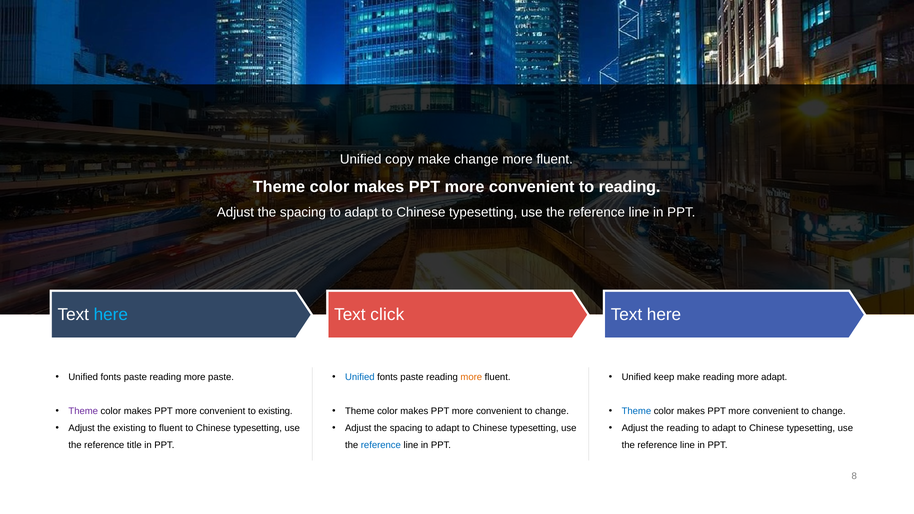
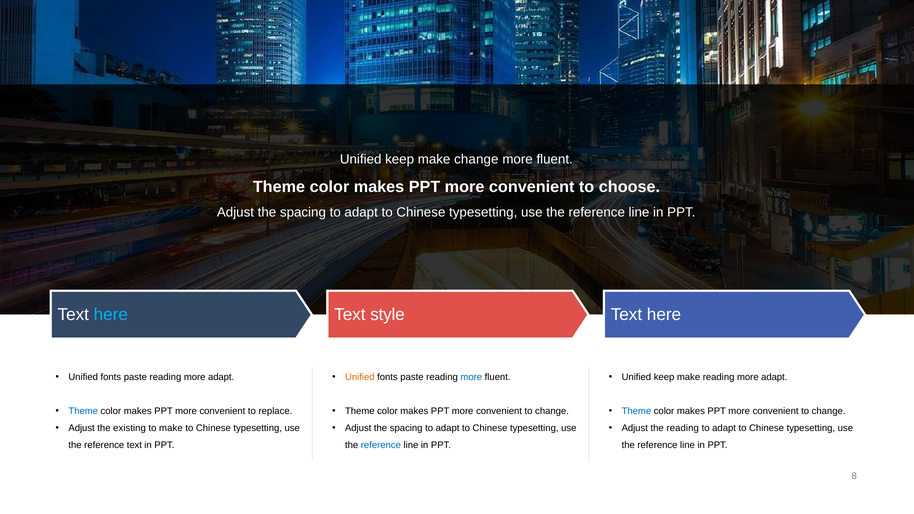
copy: copy -> keep (400, 159)
to reading: reading -> choose (629, 187)
click: click -> style (387, 315)
paste: paste -> adapt (221, 377)
Unified colour: blue -> orange (360, 377)
more colour: orange -> blue (471, 377)
Theme colour: purple -> blue (83, 411)
to existing: existing -> replace (275, 411)
to fluent: fluent -> make (171, 428)
reference title: title -> text (134, 445)
